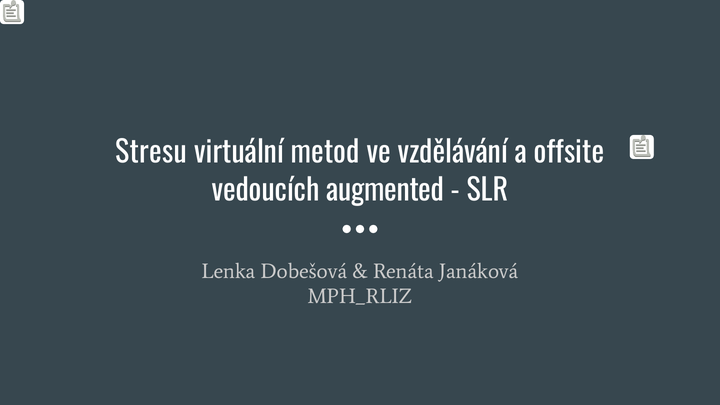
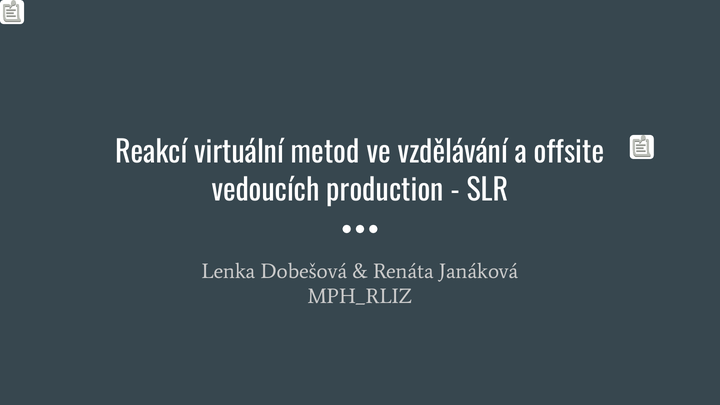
Stresu: Stresu -> Reakcí (151, 153)
augmented: augmented -> production (385, 191)
